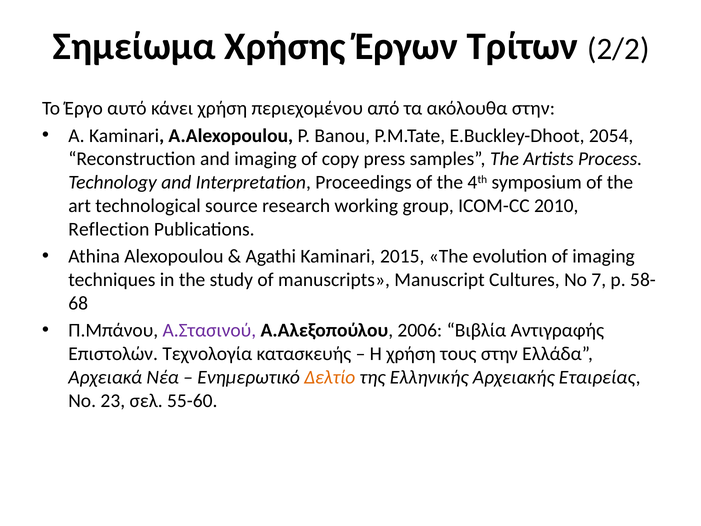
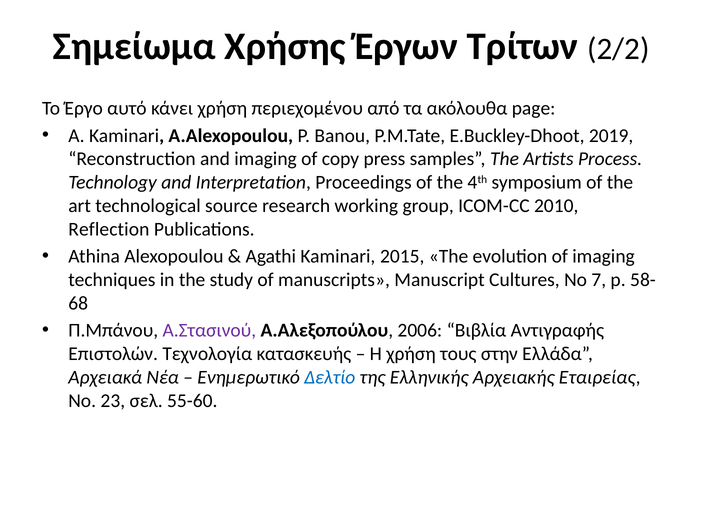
ακόλουθα στην: στην -> page (534, 108)
2054: 2054 -> 2019 (611, 136)
Δελτίο colour: orange -> blue (330, 377)
